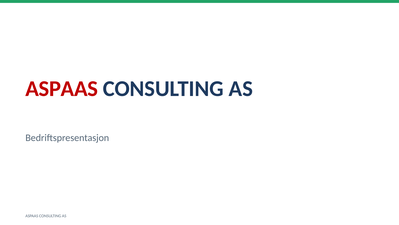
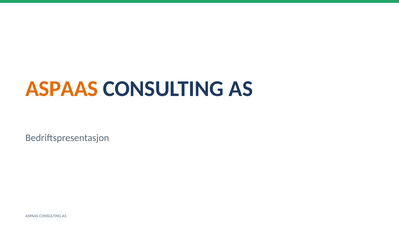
ASPAAS colour: red -> orange (62, 88)
